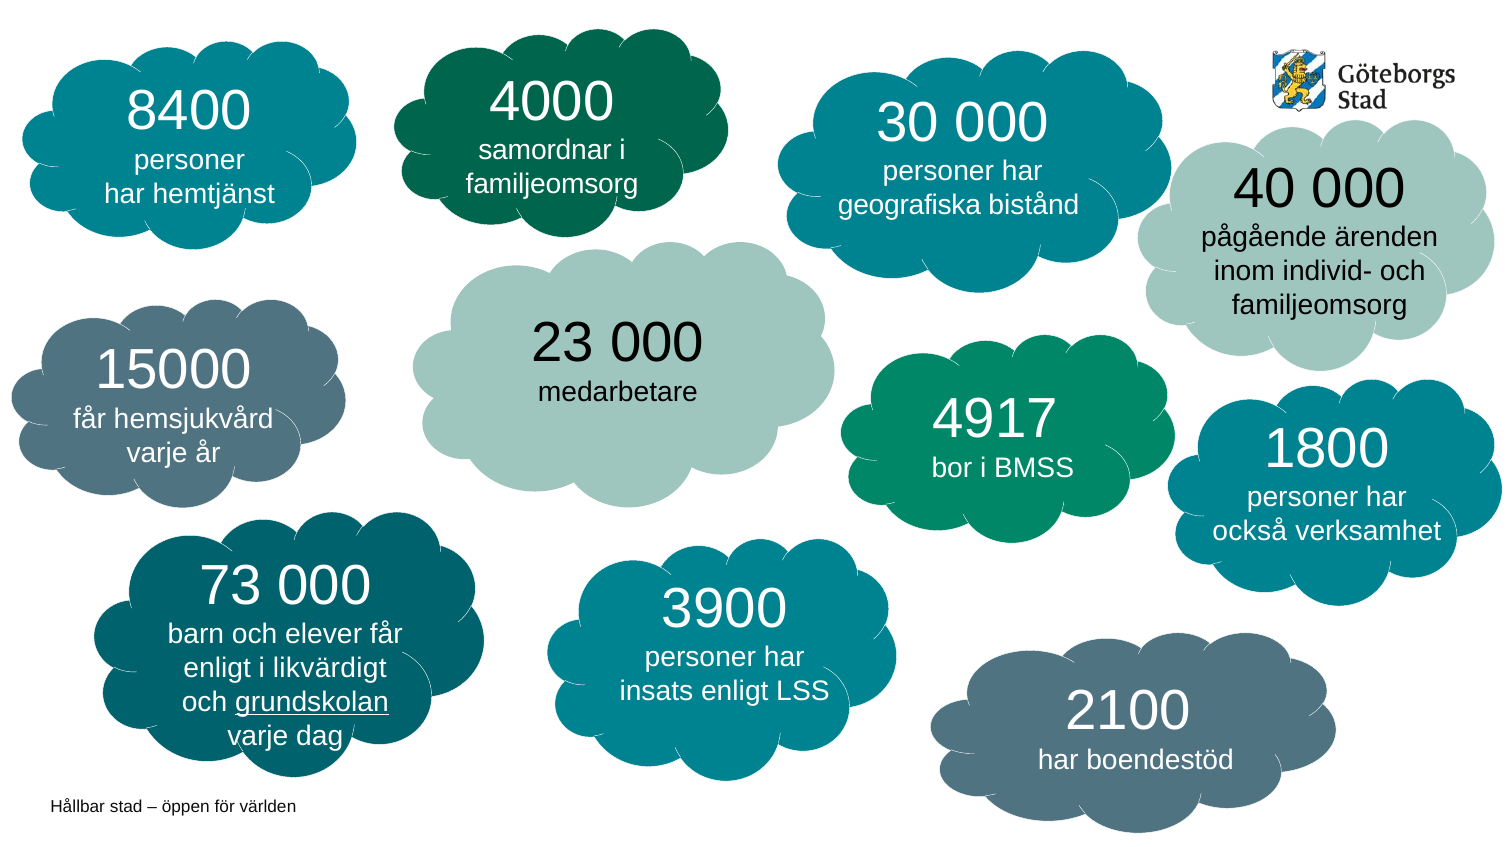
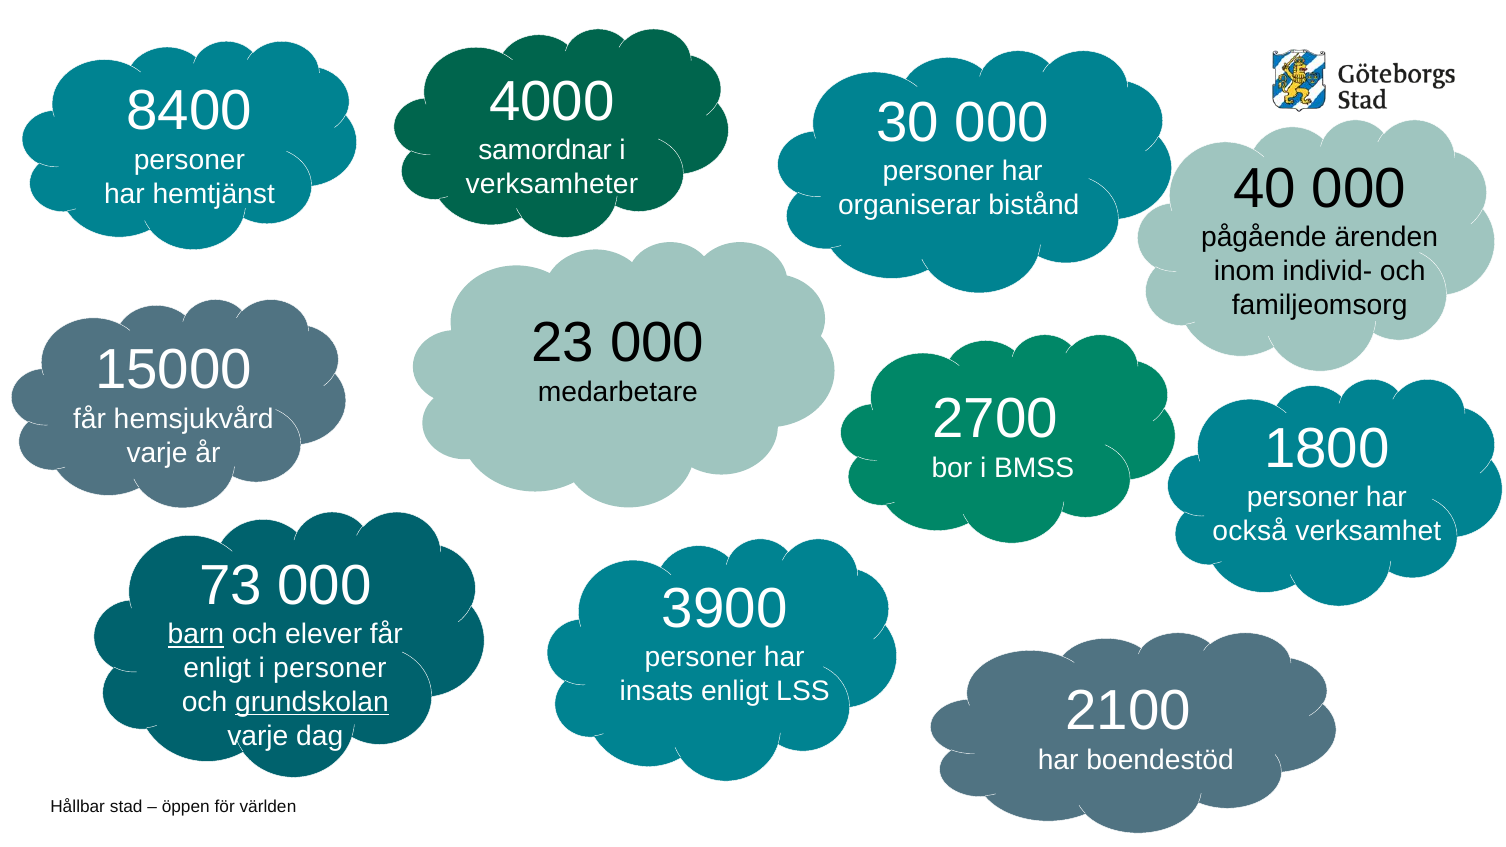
familjeomsorg: familjeomsorg -> verksamheter (552, 184)
geografiska: geografiska -> organiserar (909, 206)
4917: 4917 -> 2700 (995, 419)
barn underline: none -> present (196, 635)
i likvärdigt: likvärdigt -> personer (330, 669)
